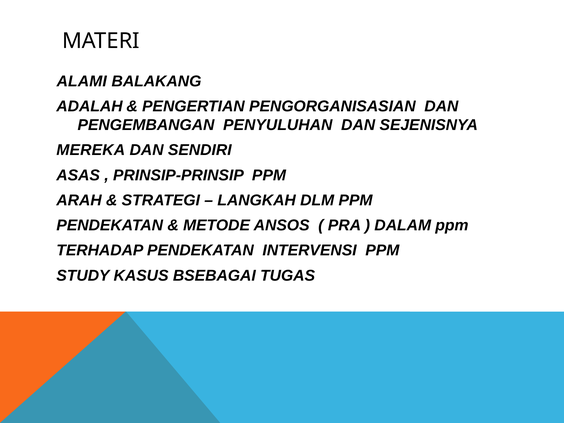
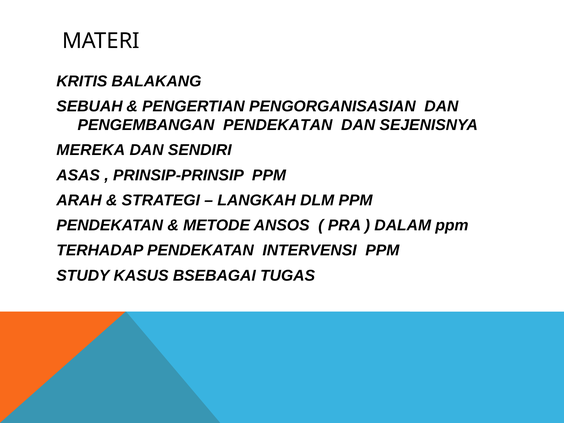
ALAMI: ALAMI -> KRITIS (82, 81)
ADALAH: ADALAH -> SEBUAH (89, 106)
PENGEMBANGAN PENYULUHAN: PENYULUHAN -> PENDEKATAN (278, 125)
